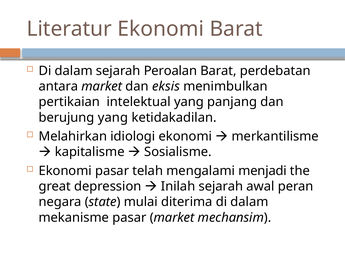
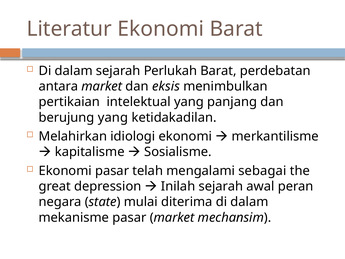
Peroalan: Peroalan -> Perlukah (170, 71)
menjadi: menjadi -> sebagai (262, 171)
